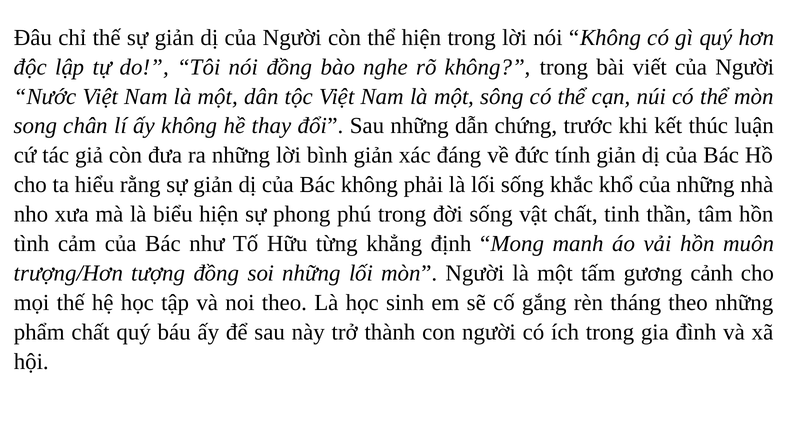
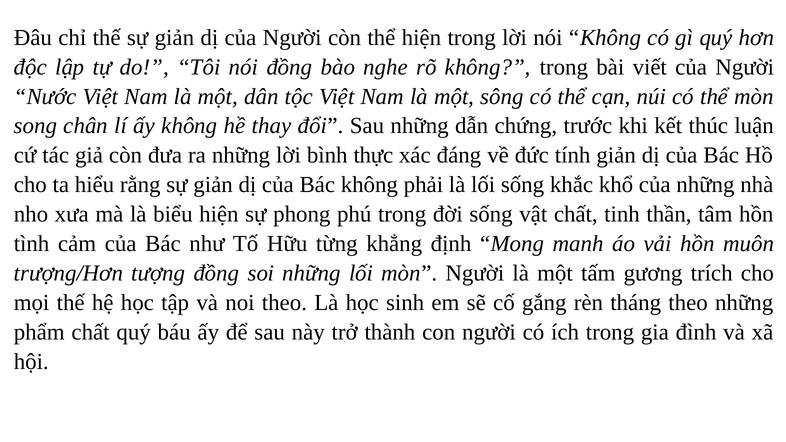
bình giản: giản -> thực (373, 155)
cảnh: cảnh -> trích (712, 273)
